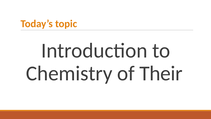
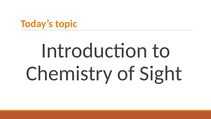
Their: Their -> Sight (161, 73)
